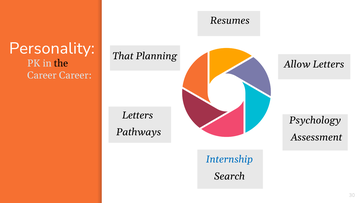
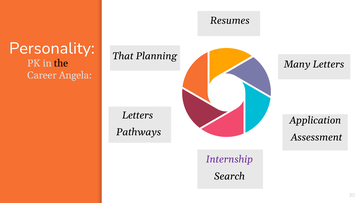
Allow: Allow -> Many (297, 64)
Career Career: Career -> Angela (75, 75)
Psychology: Psychology -> Application (315, 120)
Internship colour: blue -> purple (229, 159)
